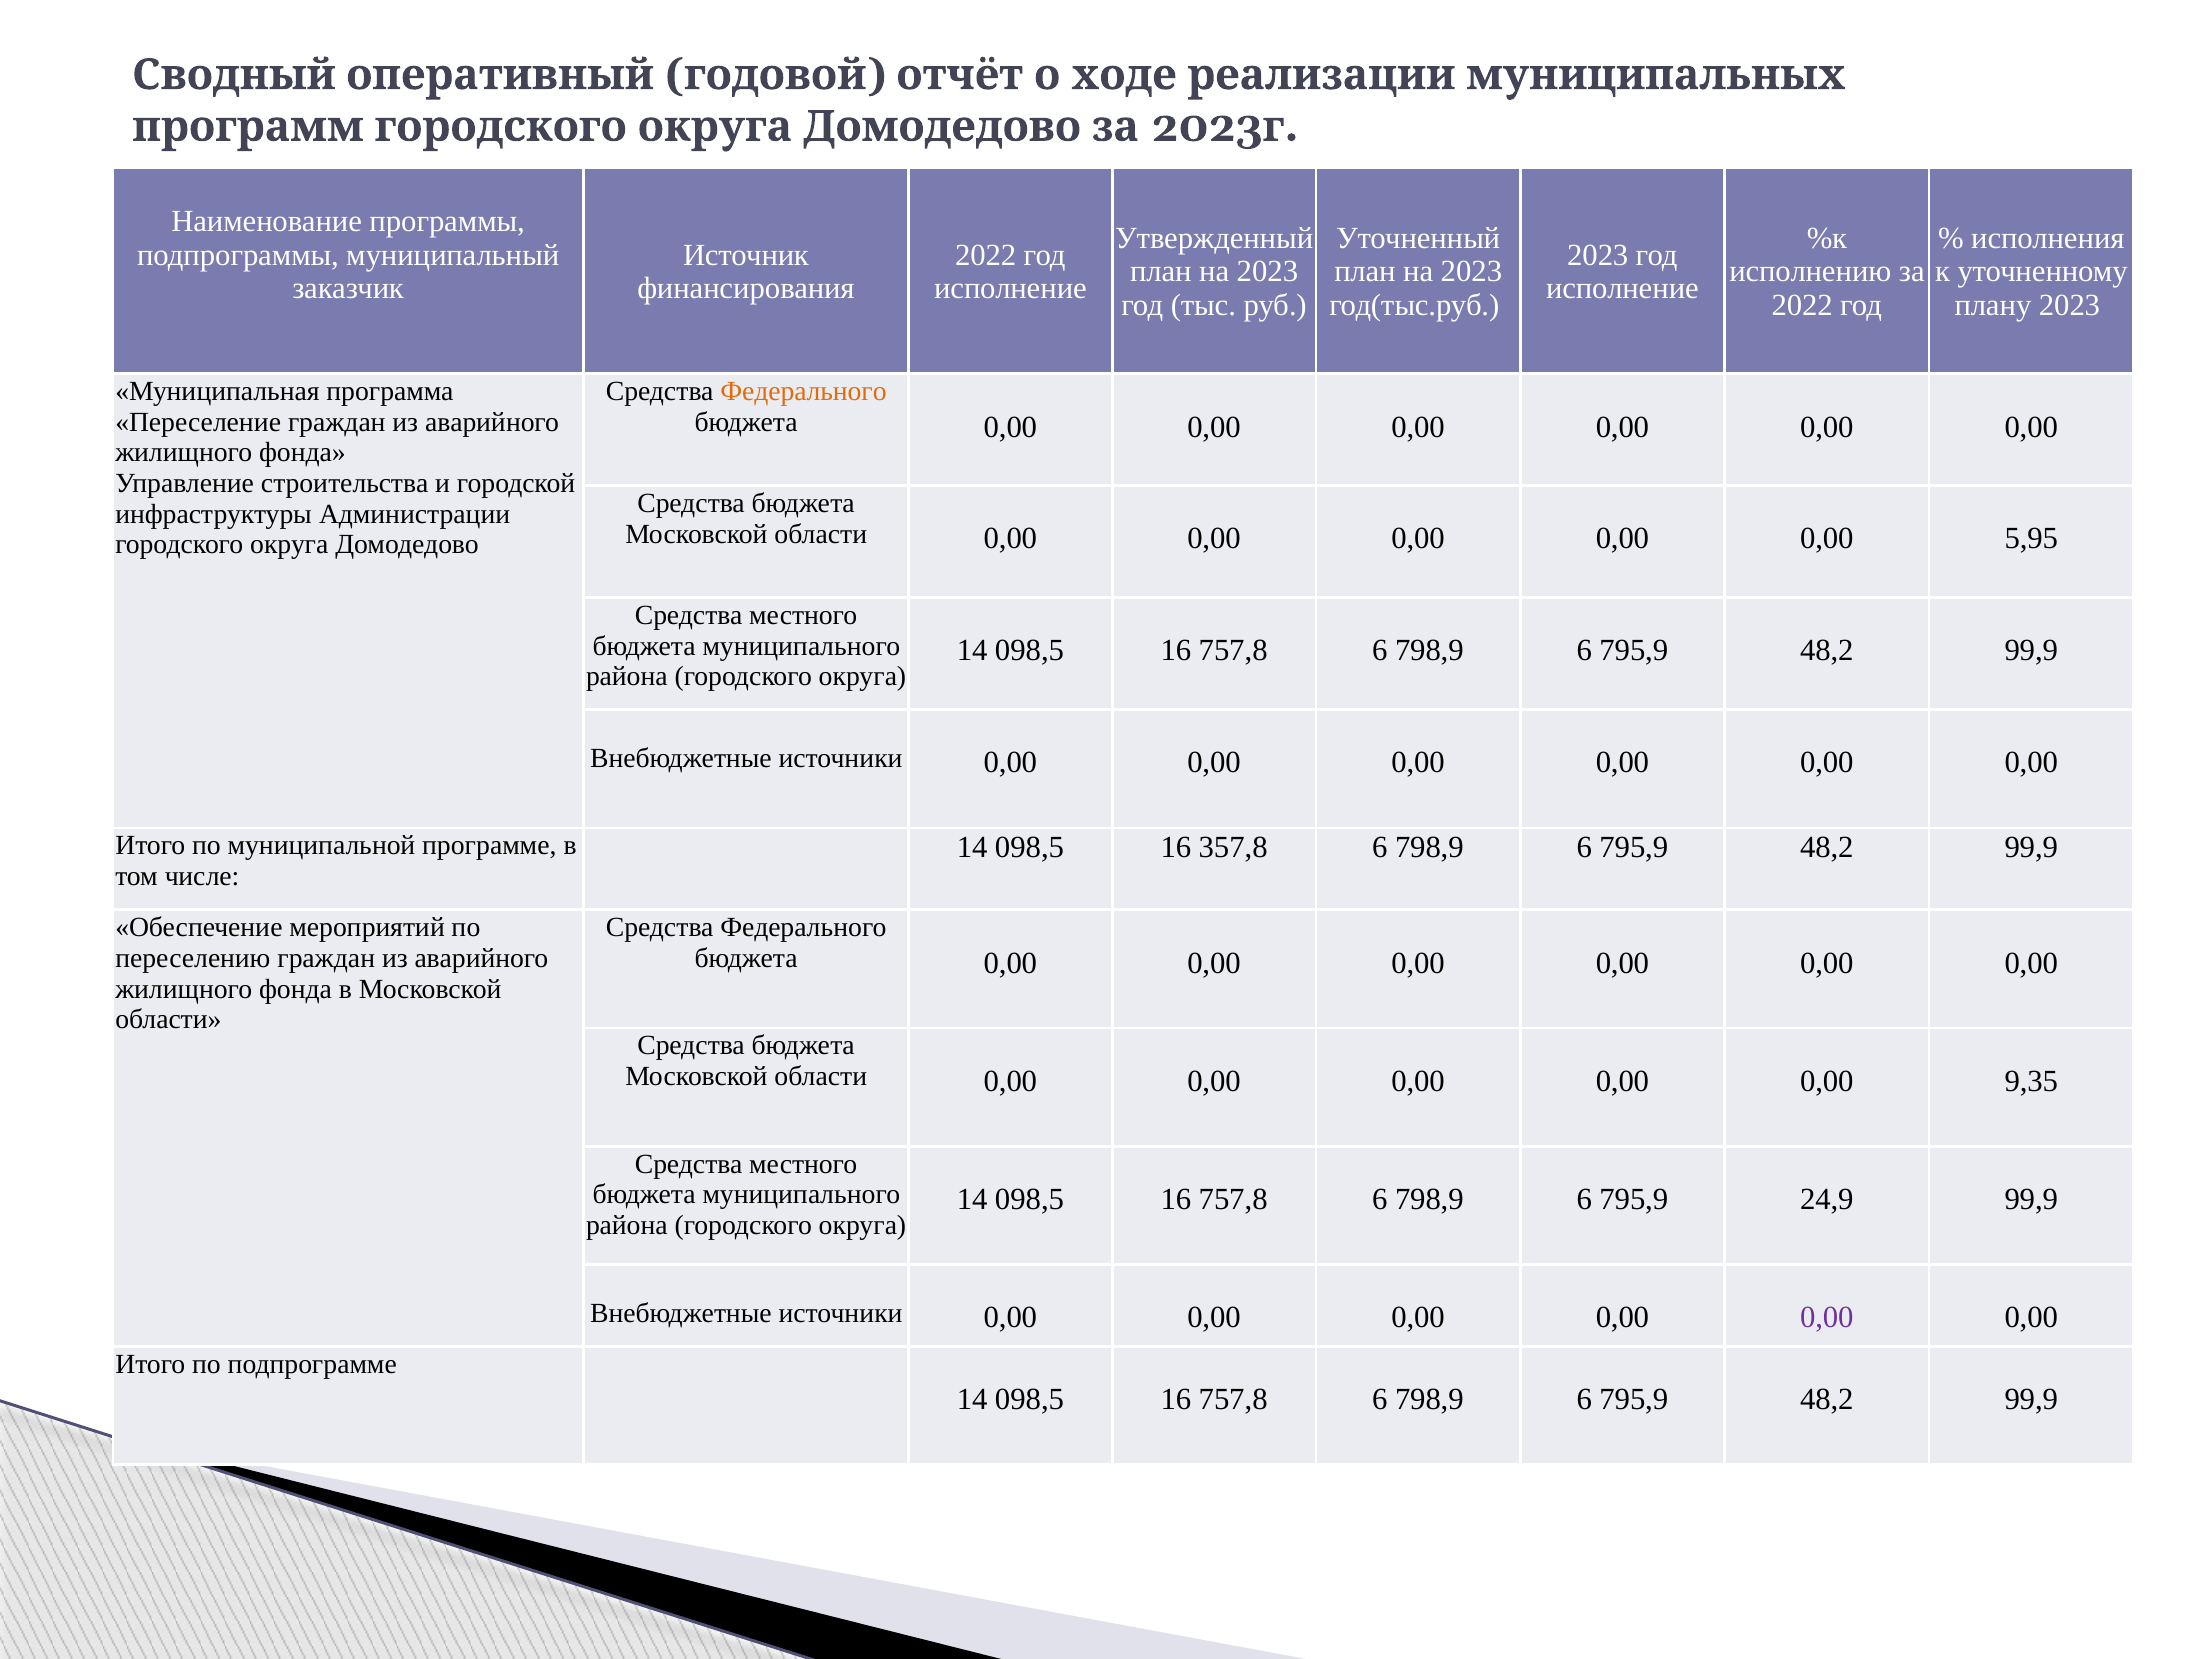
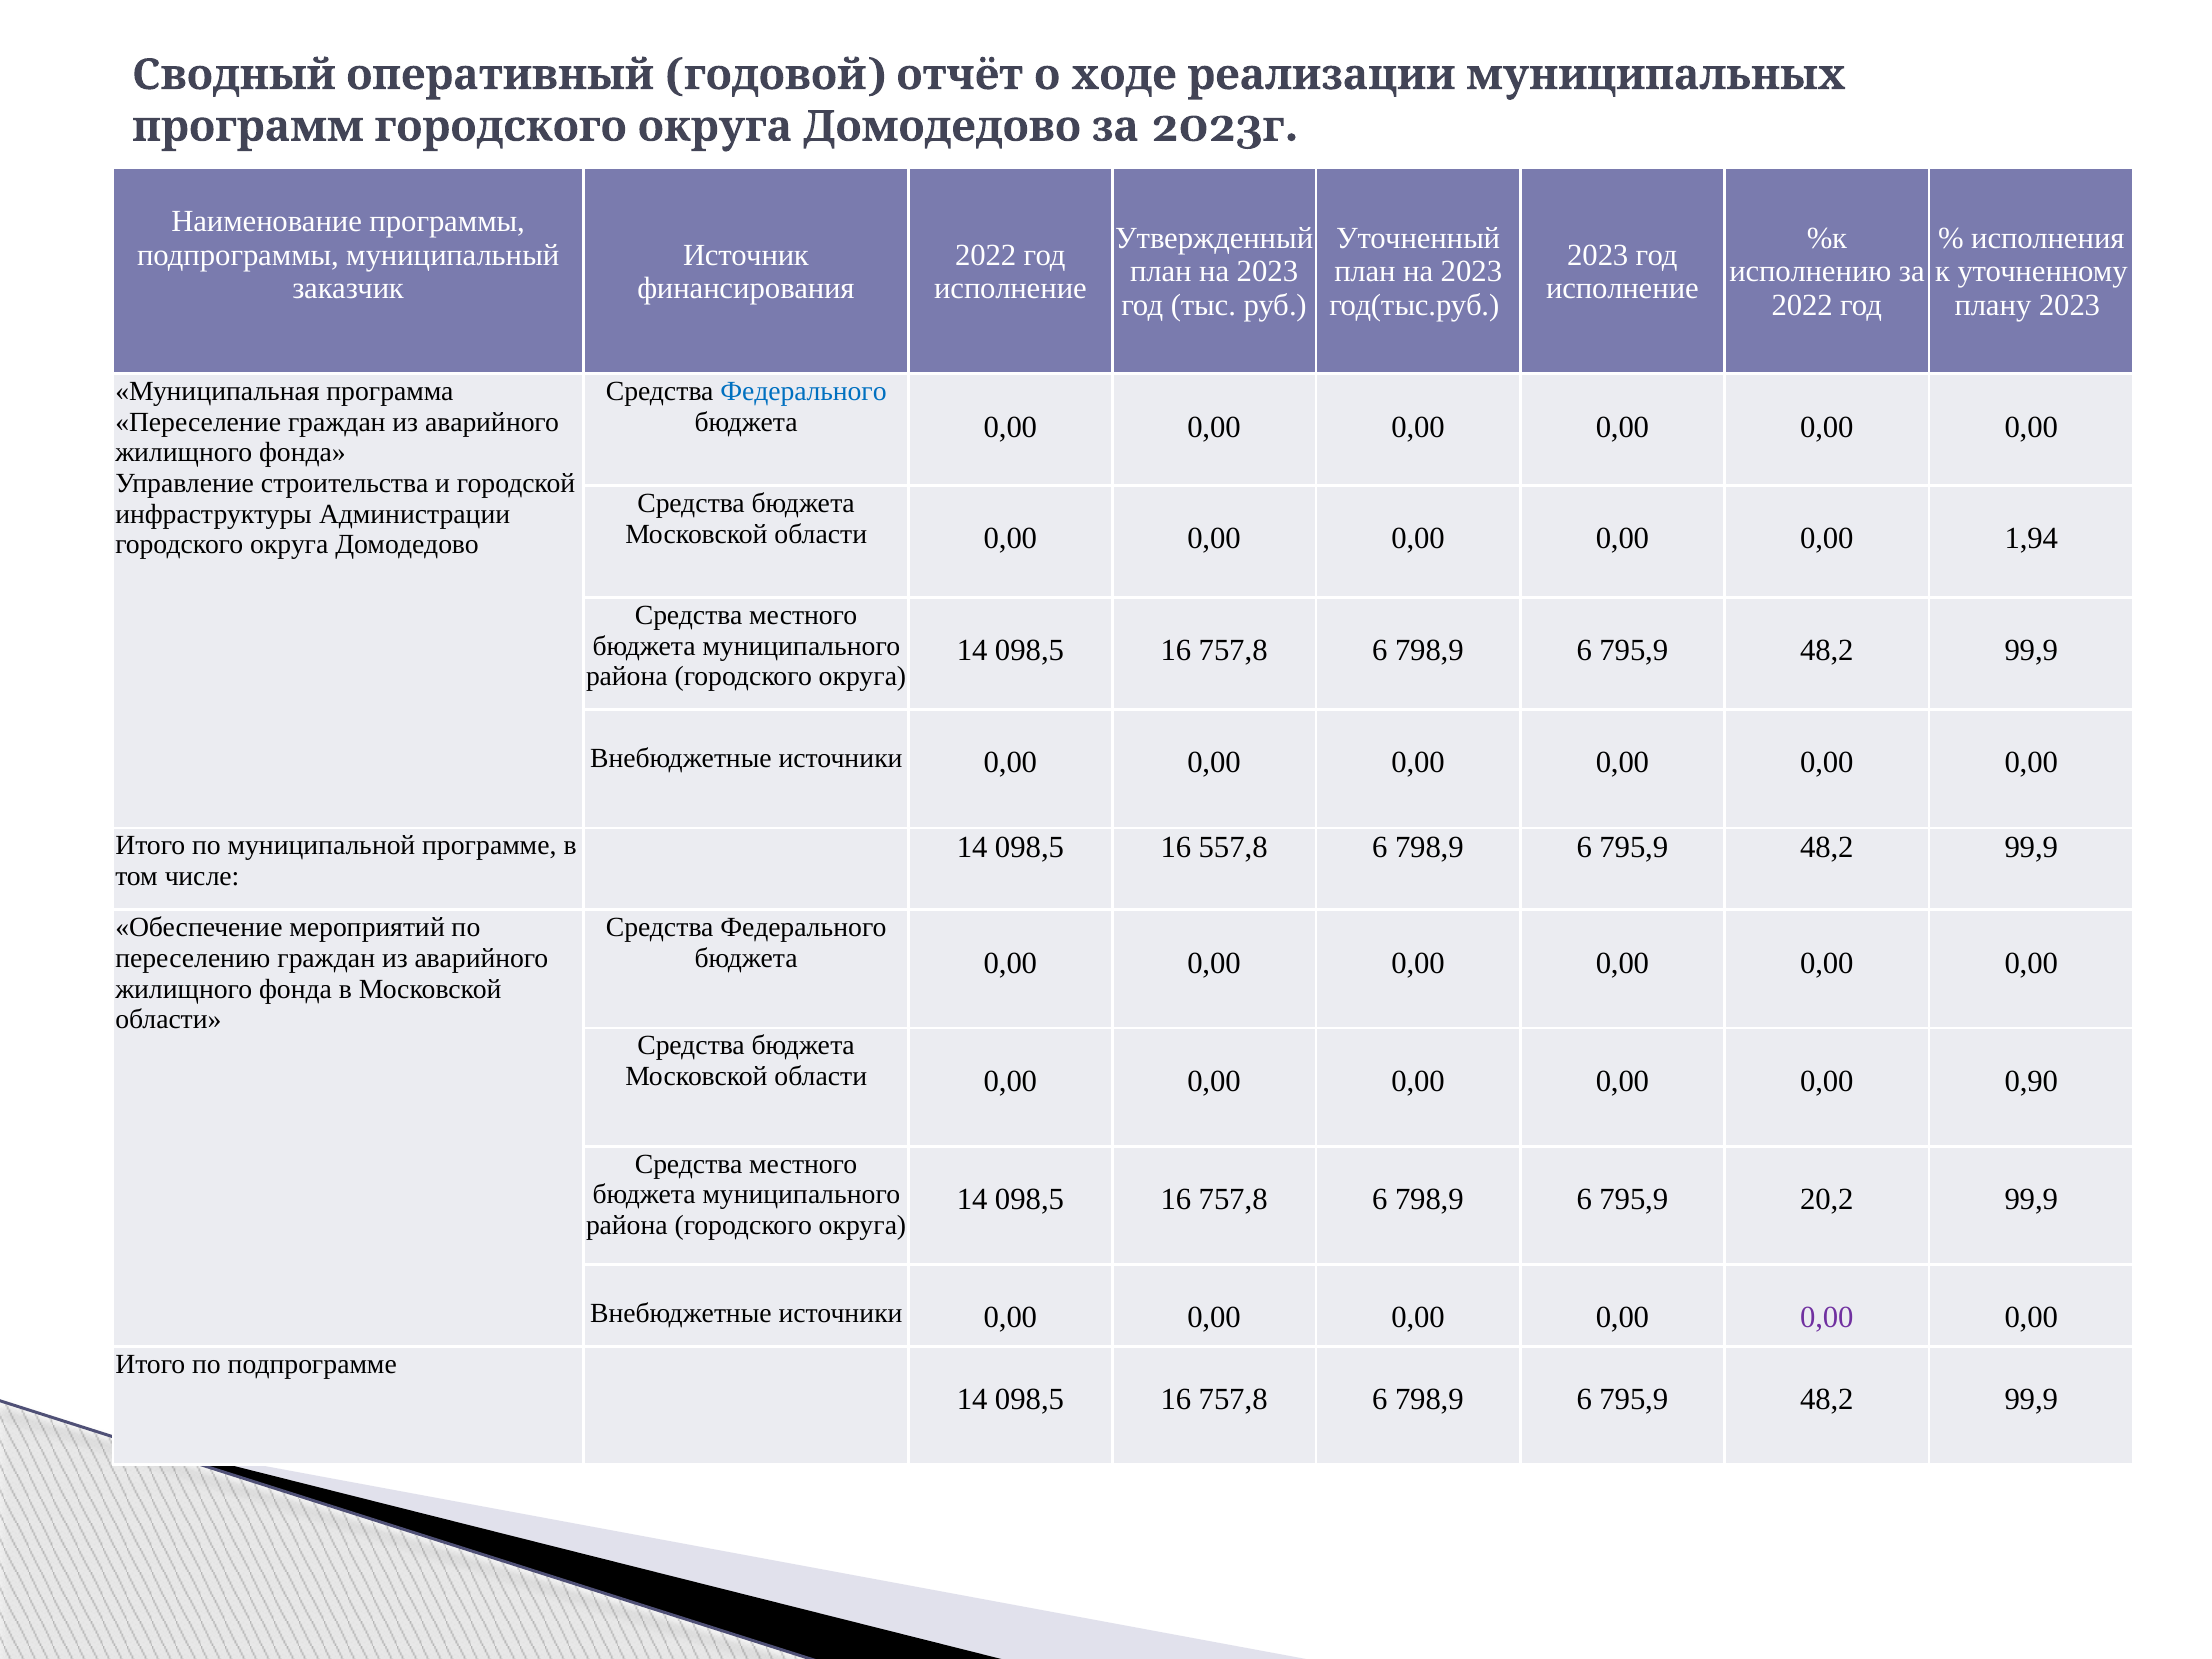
Федерального colour: orange -> blue (803, 391)
5,95: 5,95 -> 1,94 (2031, 539)
357,8: 357,8 -> 557,8 (1233, 847)
9,35: 9,35 -> 0,90 (2031, 1081)
24,9: 24,9 -> 20,2 (1827, 1199)
